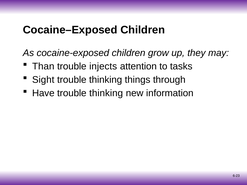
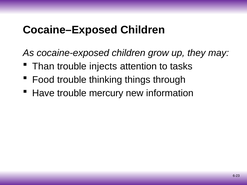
Sight: Sight -> Food (43, 80)
Have trouble thinking: thinking -> mercury (106, 93)
